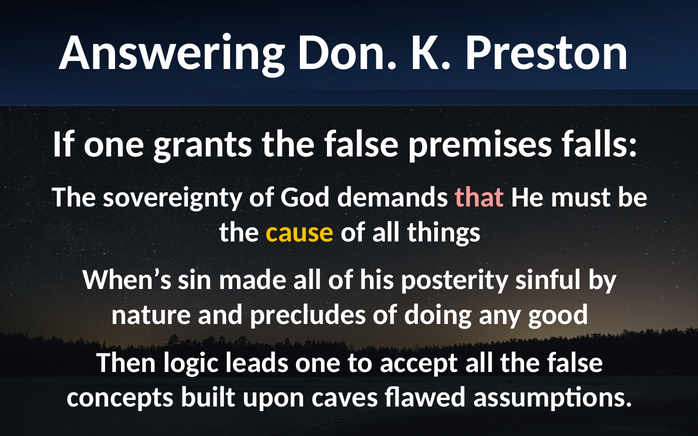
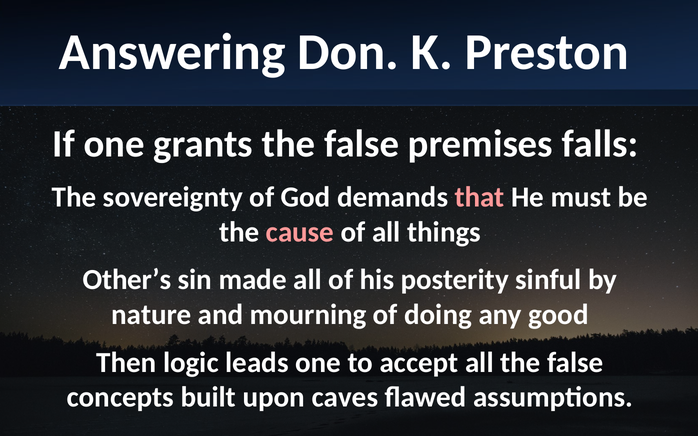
cause colour: yellow -> pink (300, 232)
When’s: When’s -> Other’s (127, 280)
precludes: precludes -> mourning (308, 315)
